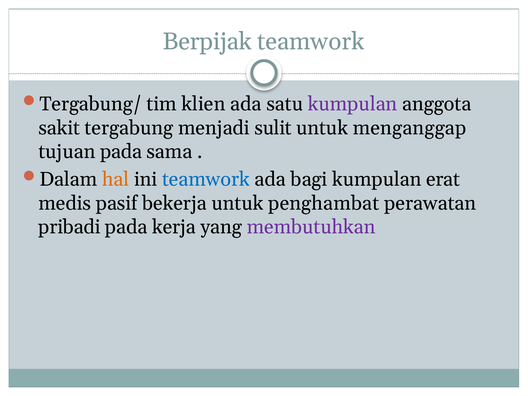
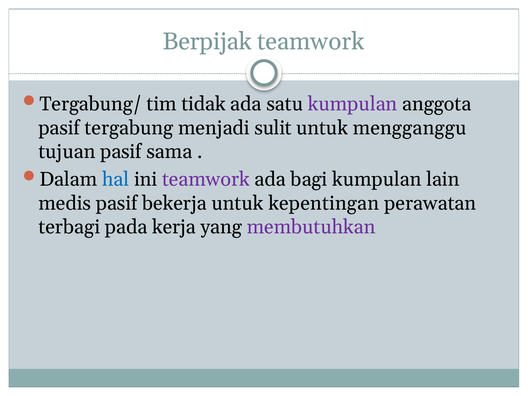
klien: klien -> tidak (204, 104)
sakit: sakit -> pasif (59, 128)
menganggap: menganggap -> mengganggu (410, 128)
tujuan pada: pada -> pasif (121, 152)
hal colour: orange -> blue (116, 179)
teamwork colour: blue -> purple (206, 179)
erat: erat -> lain (443, 179)
penghambat: penghambat -> kepentingan (324, 203)
pribadi: pribadi -> terbagi (69, 227)
